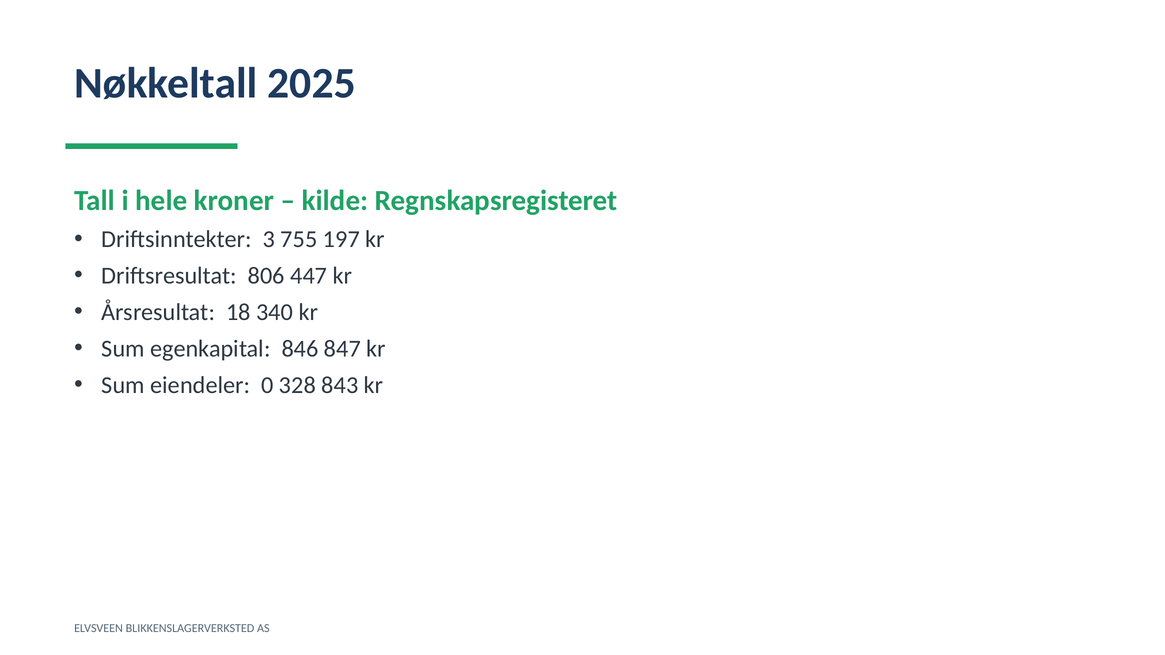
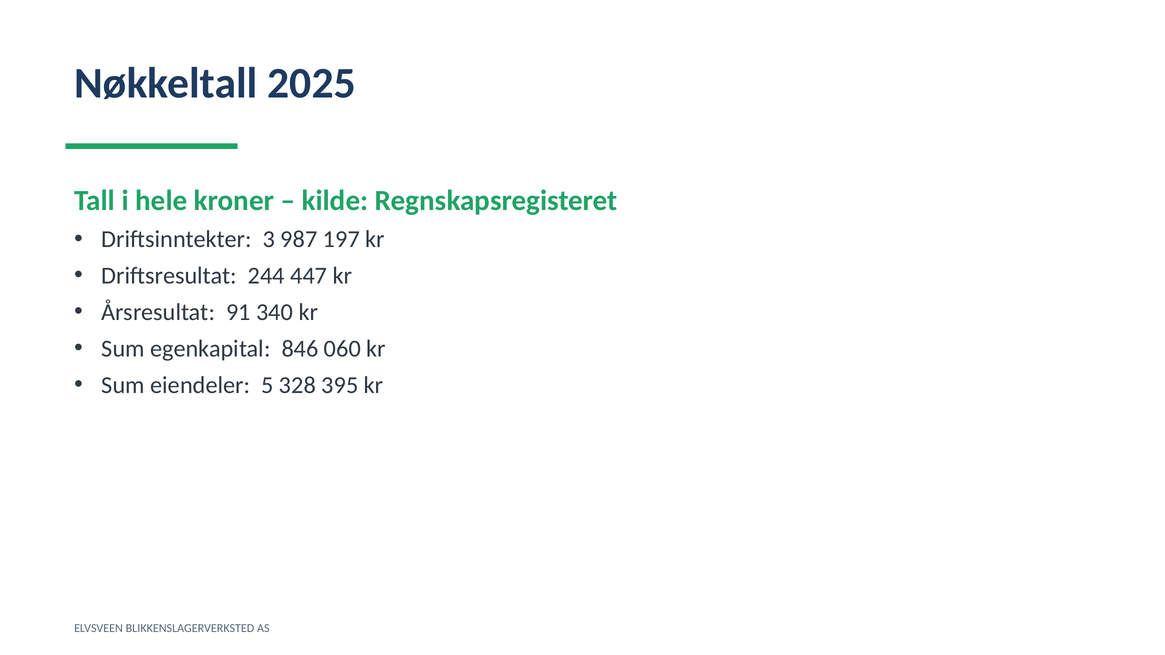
755: 755 -> 987 (299, 240)
806: 806 -> 244 (266, 276)
18: 18 -> 91 (238, 312)
847: 847 -> 060 (342, 349)
0: 0 -> 5 (267, 385)
843: 843 -> 395 (340, 385)
